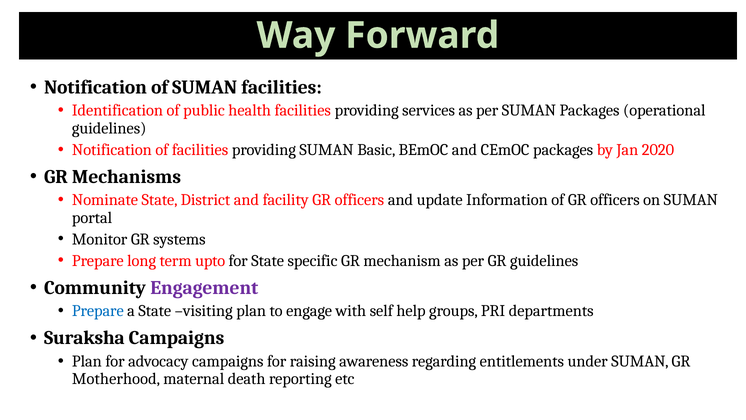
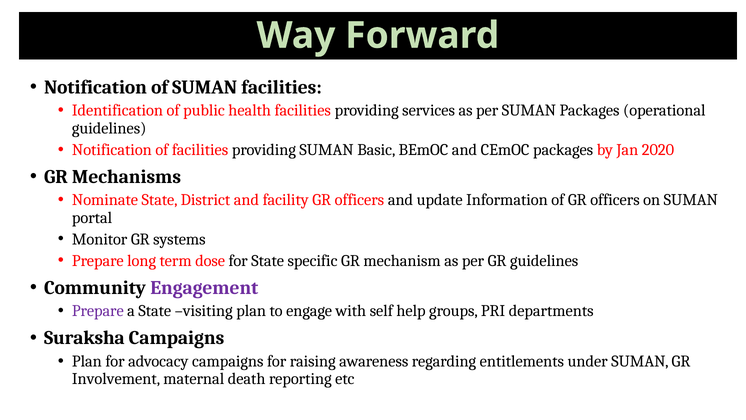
upto: upto -> dose (210, 260)
Prepare colour: blue -> purple (98, 311)
Motherhood: Motherhood -> Involvement (116, 379)
